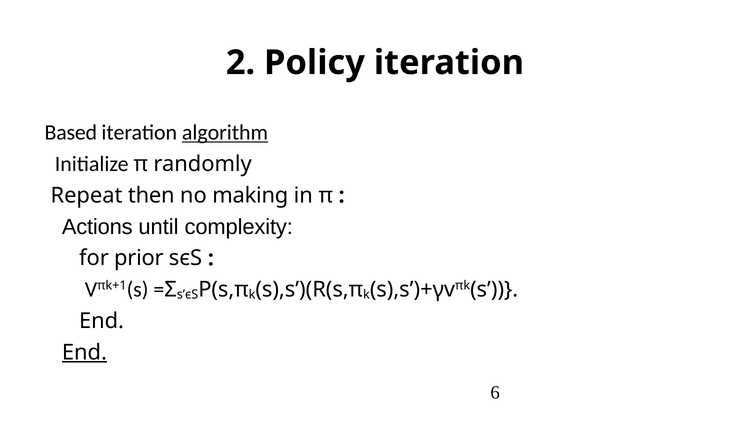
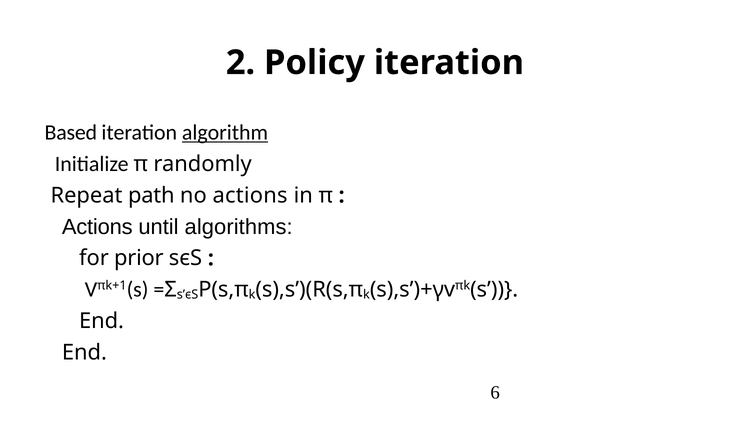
then: then -> path (151, 196)
no making: making -> actions (250, 196)
complexity: complexity -> algorithms (239, 227)
End underline: present -> none (84, 353)
